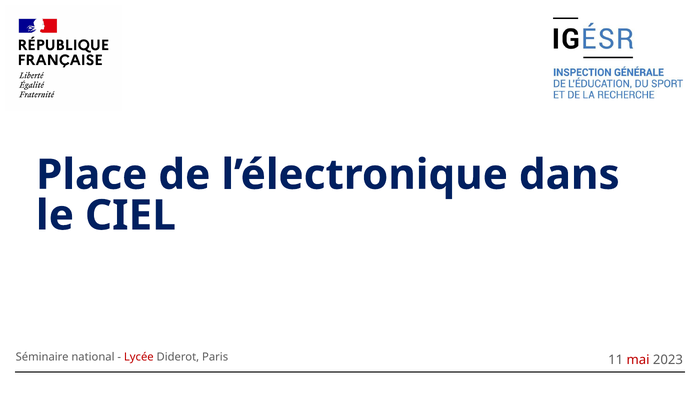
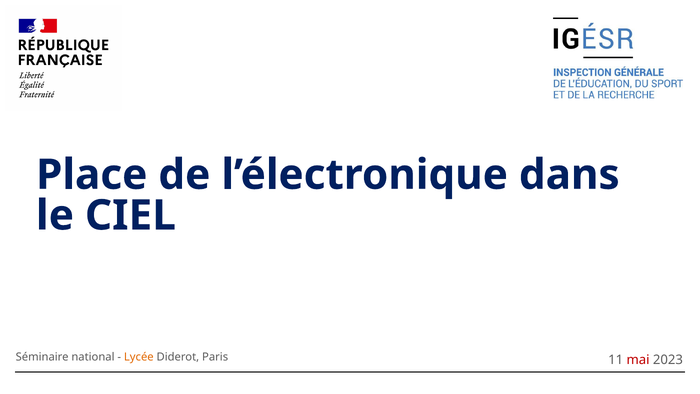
Lycée colour: red -> orange (139, 357)
